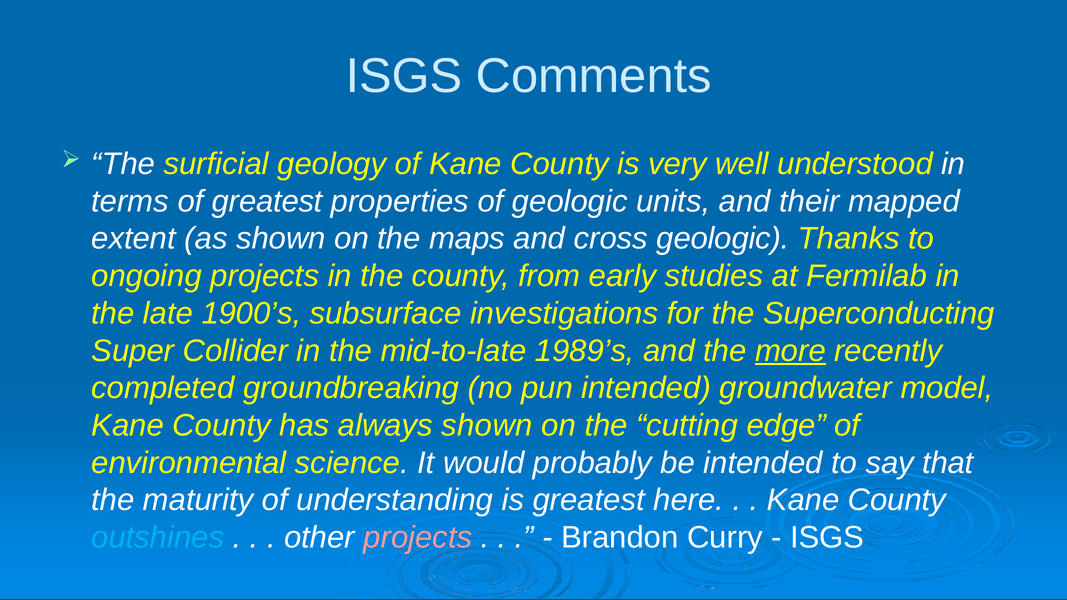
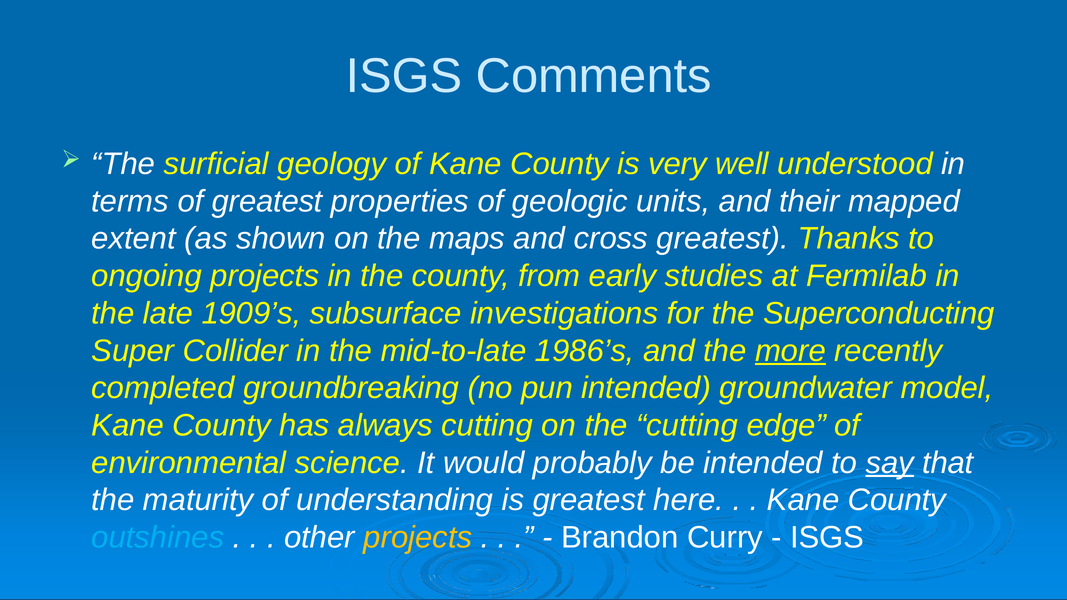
cross geologic: geologic -> greatest (723, 239)
1900’s: 1900’s -> 1909’s (251, 313)
1989’s: 1989’s -> 1986’s (585, 351)
always shown: shown -> cutting (487, 426)
say underline: none -> present (890, 463)
projects colour: pink -> yellow (418, 538)
